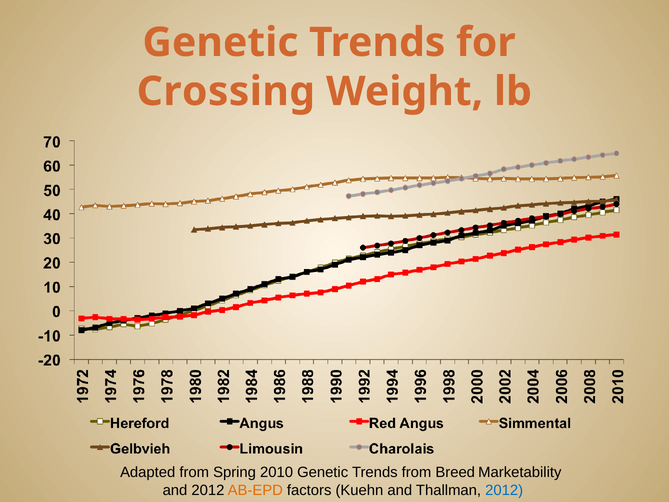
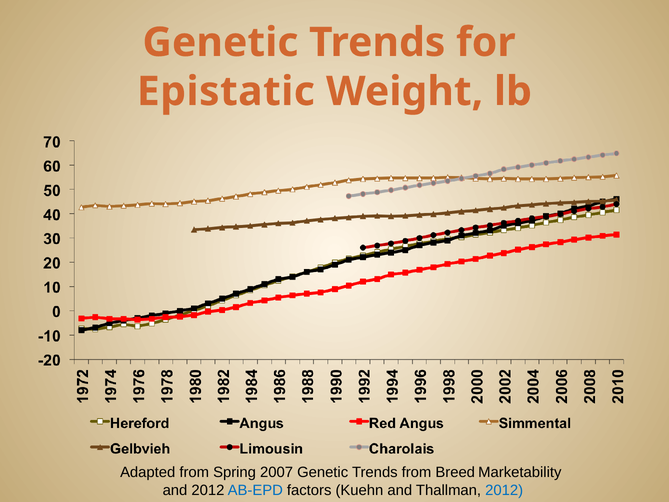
Crossing: Crossing -> Epistatic (226, 91)
2010: 2010 -> 2007 (277, 472)
AB-EPD colour: orange -> blue (255, 490)
